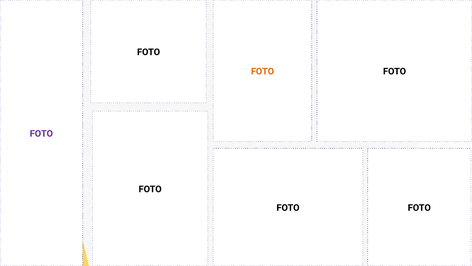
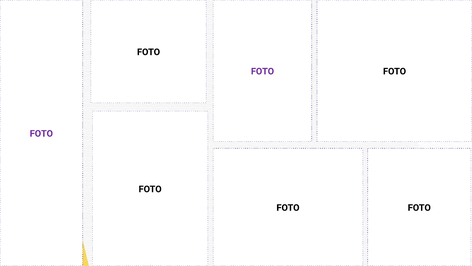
FOTO colour: orange -> purple (262, 71)
